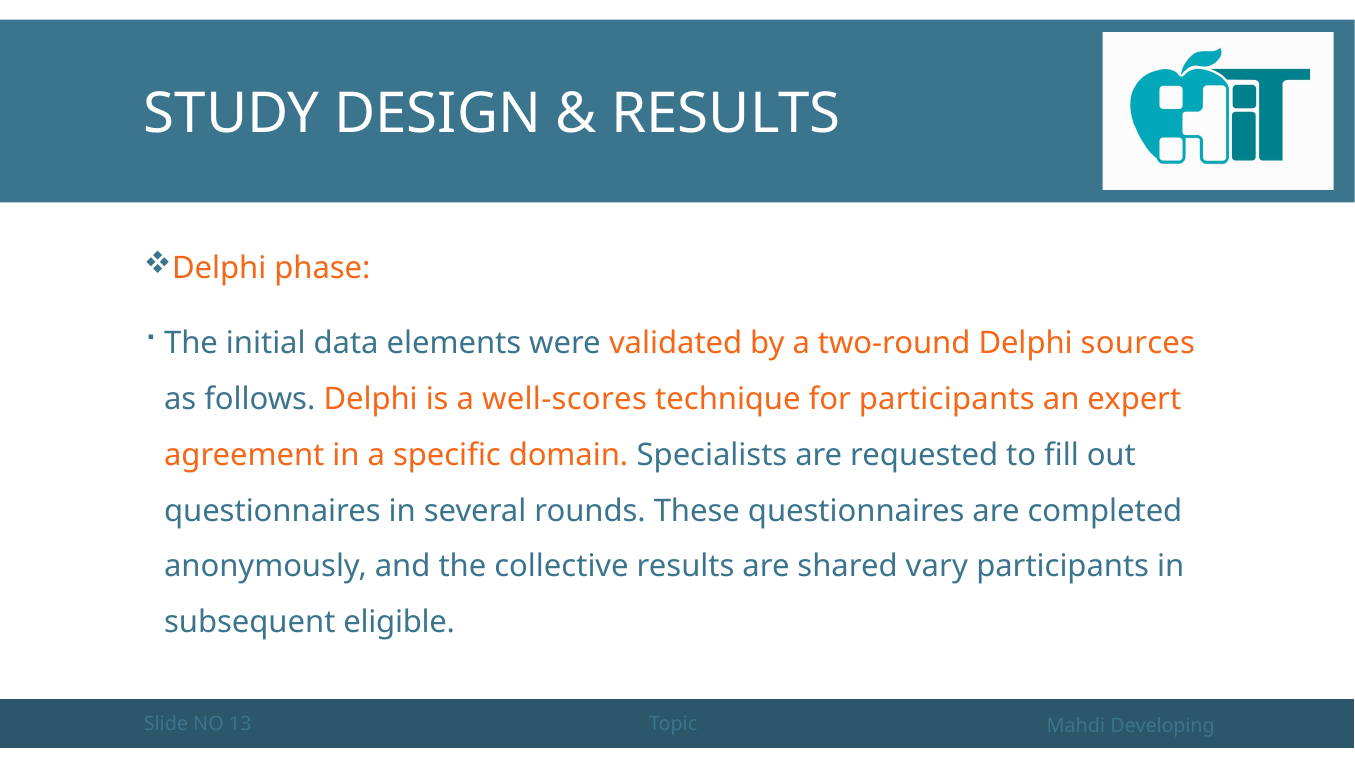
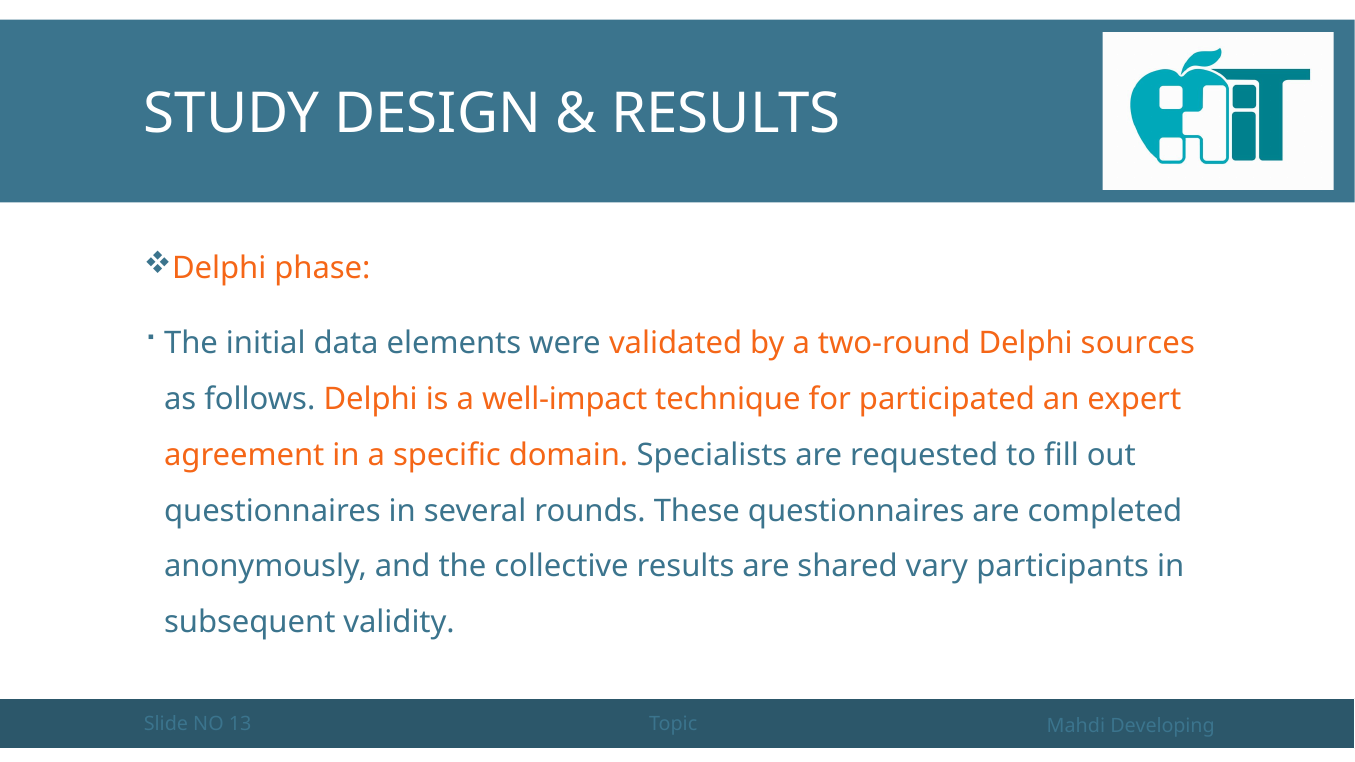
well-scores: well-scores -> well-impact (565, 399)
for participants: participants -> participated (947, 399)
eligible: eligible -> validity (399, 623)
